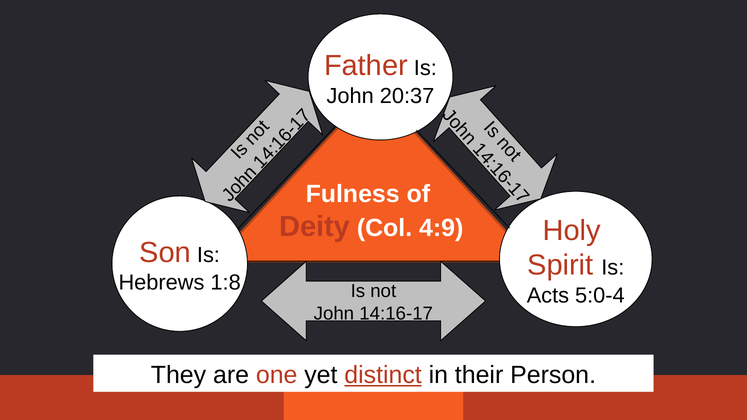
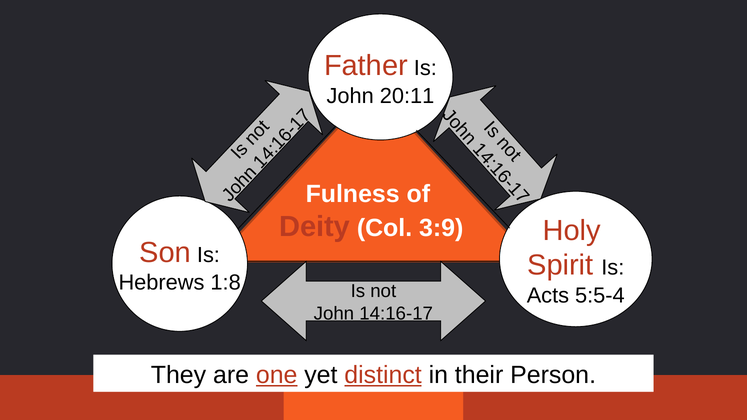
20:37: 20:37 -> 20:11 (407, 96)
4:9: 4:9 -> 3:9 (441, 228)
5:0-4: 5:0-4 -> 5:5-4 (600, 295)
one underline: none -> present (277, 375)
